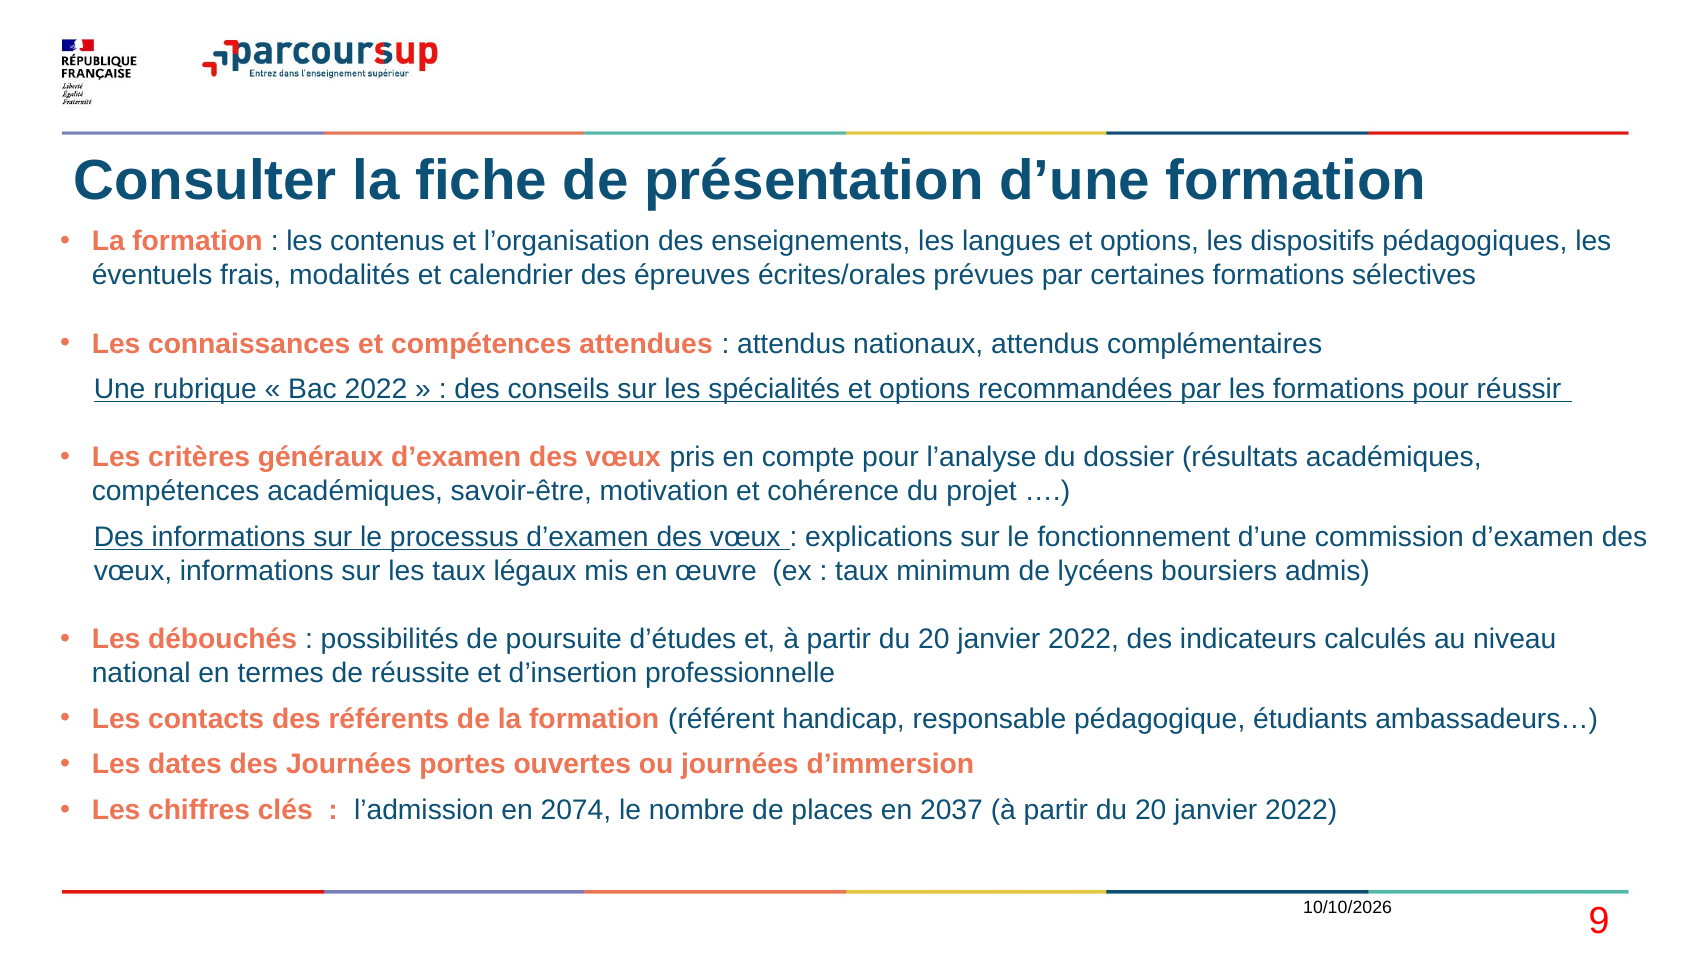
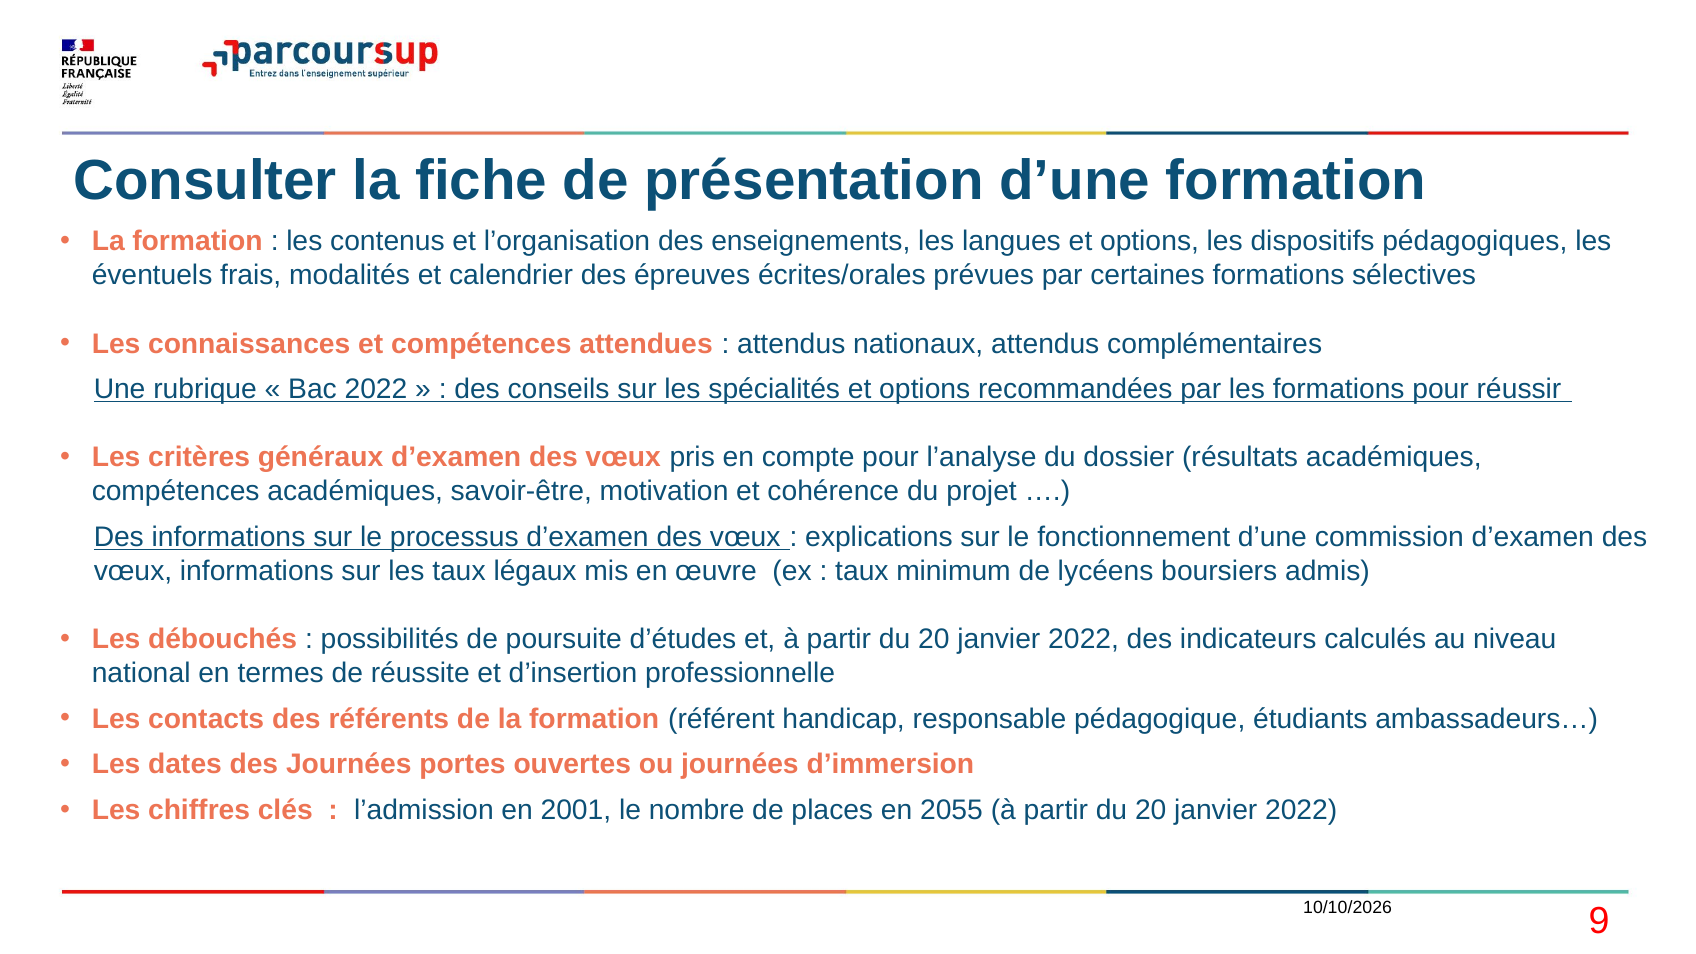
2074: 2074 -> 2001 (576, 810)
2037: 2037 -> 2055 (951, 810)
